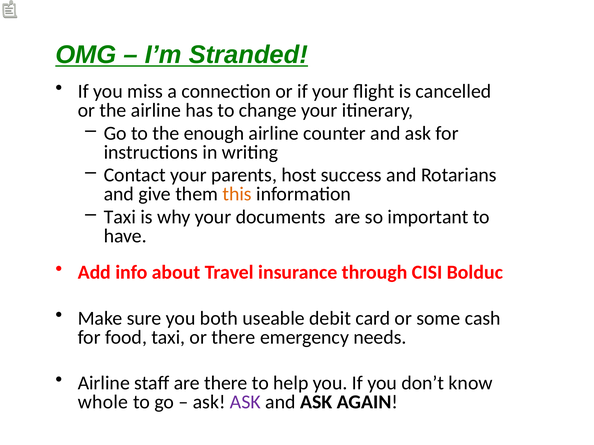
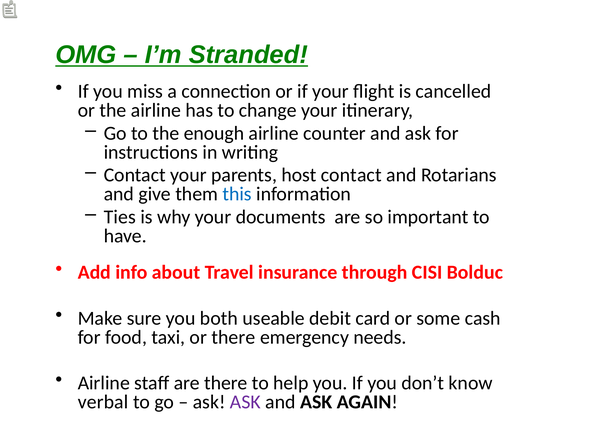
host success: success -> contact (351, 175)
this colour: orange -> blue (237, 194)
Taxi: Taxi -> Ties (120, 217)
whole: whole -> verbal (103, 403)
